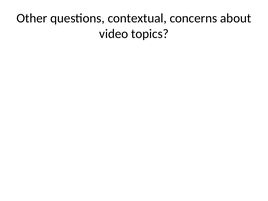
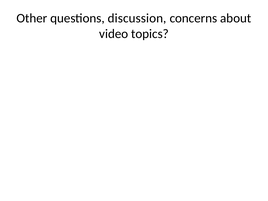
contextual: contextual -> discussion (137, 18)
